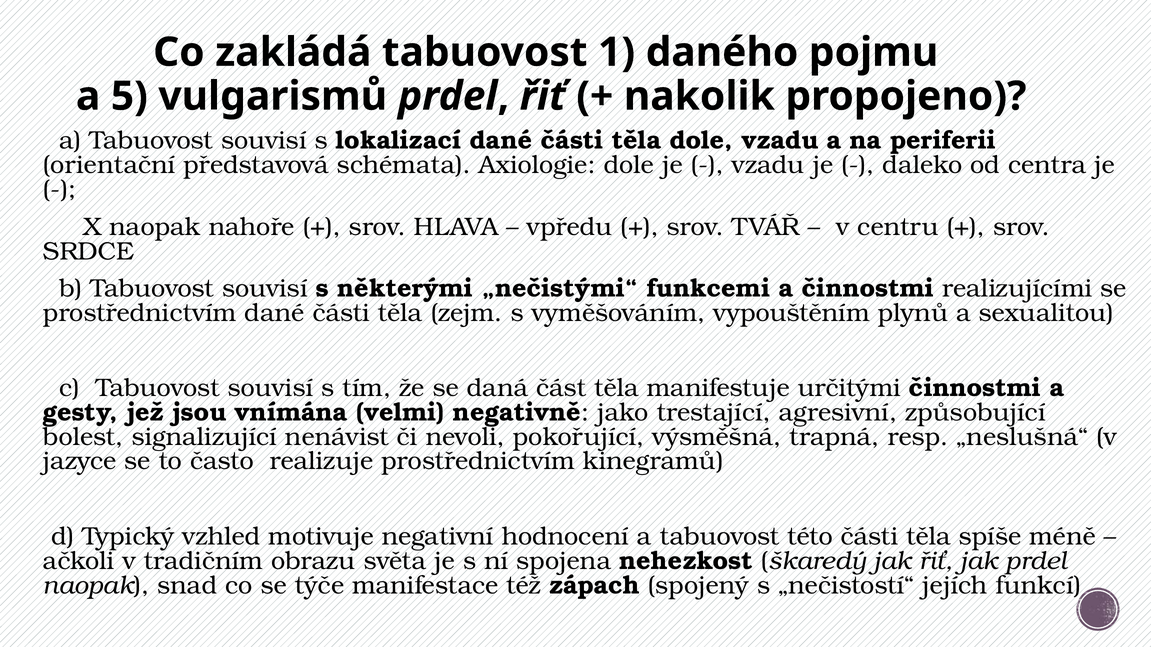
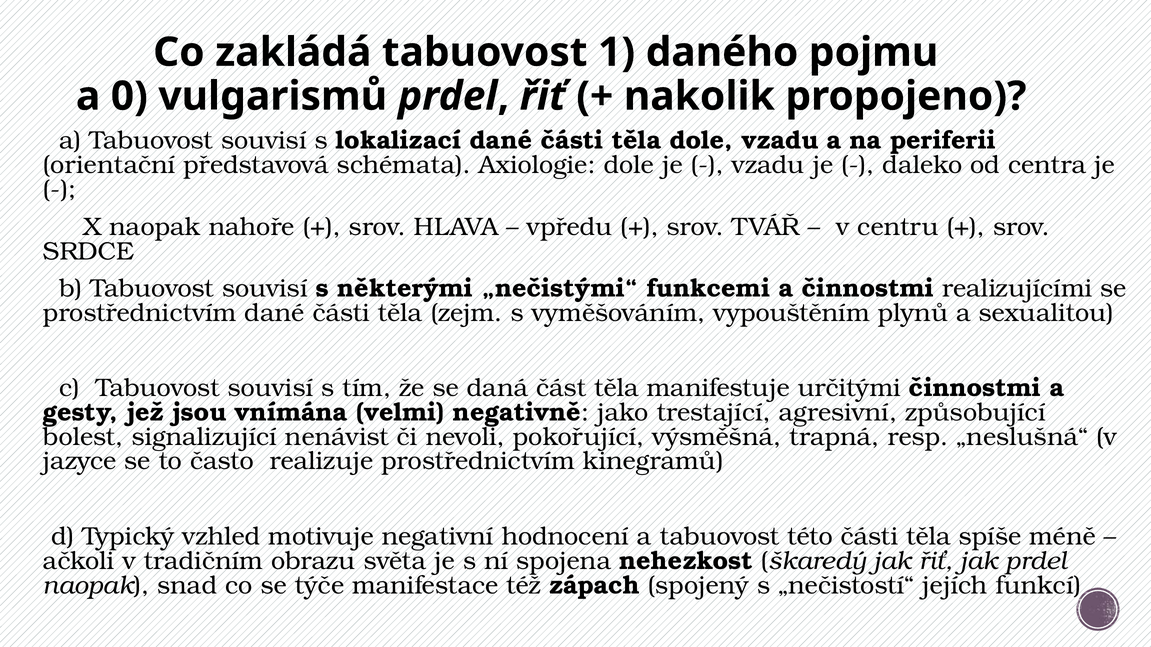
5: 5 -> 0 (129, 96)
